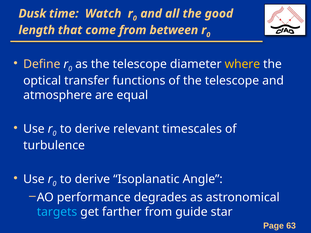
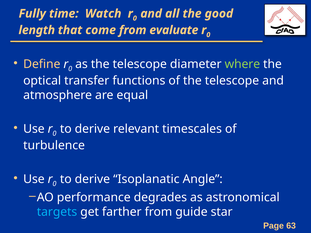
Dusk: Dusk -> Fully (32, 14)
between: between -> evaluate (174, 30)
where colour: yellow -> light green (242, 64)
